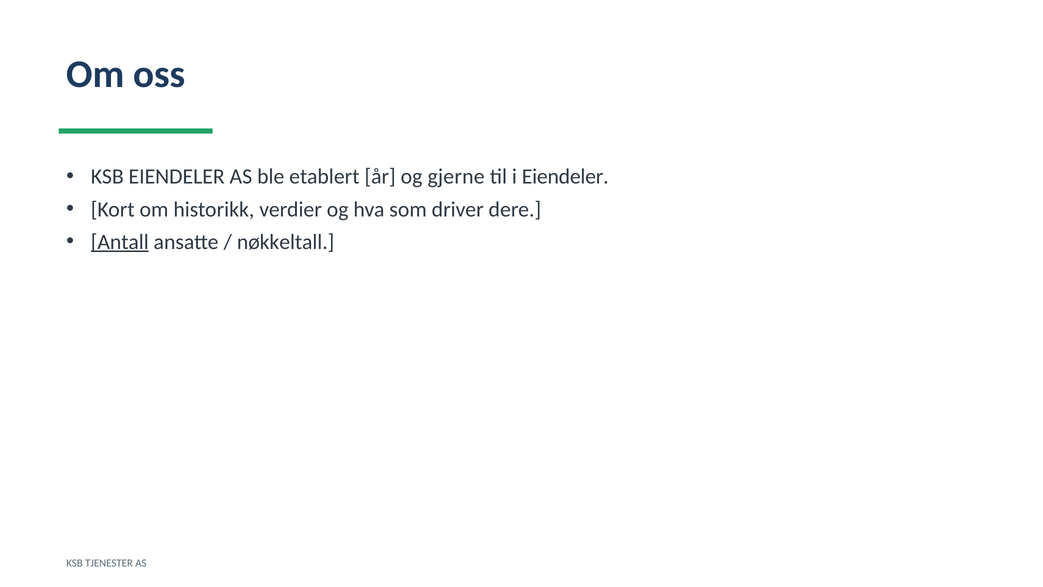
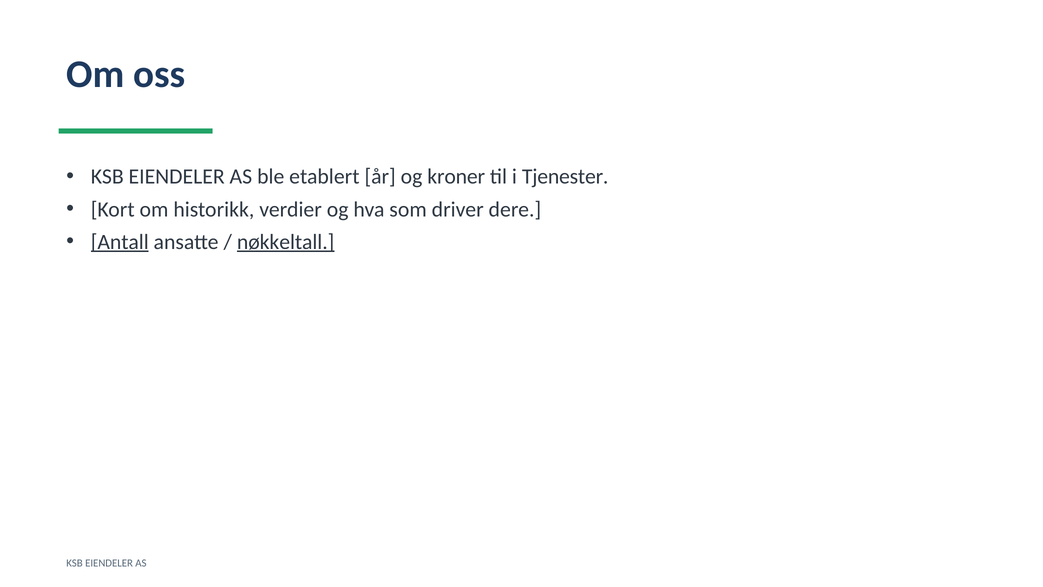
gjerne: gjerne -> kroner (456, 177)
i Eiendeler: Eiendeler -> Tjenester (565, 177)
nøkkeltall underline: none -> present (286, 242)
TJENESTER: TJENESTER -> EIENDELER (109, 563)
